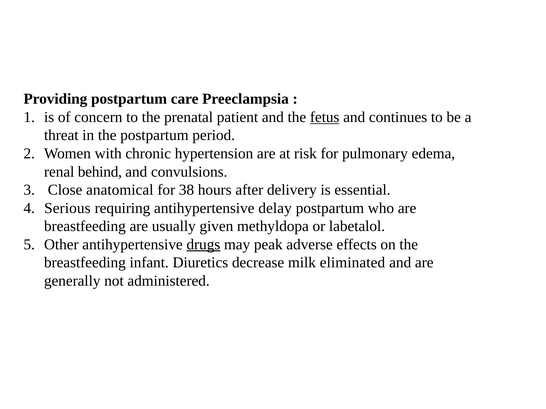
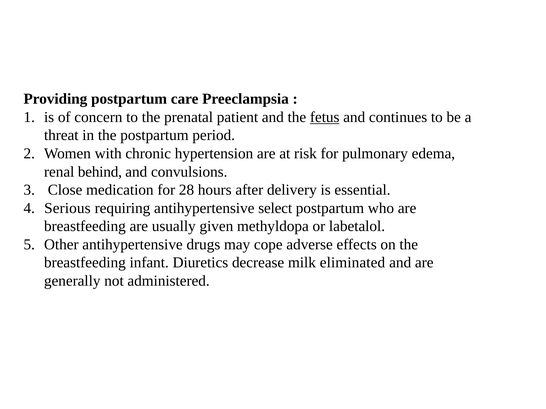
anatomical: anatomical -> medication (120, 190)
38: 38 -> 28 (186, 190)
delay: delay -> select (275, 208)
drugs underline: present -> none (203, 245)
peak: peak -> cope (268, 245)
